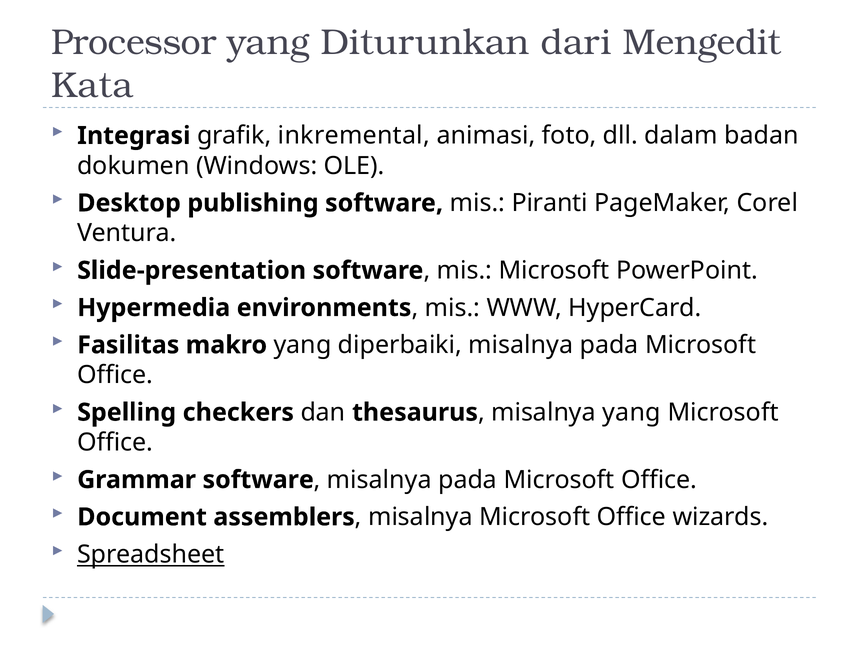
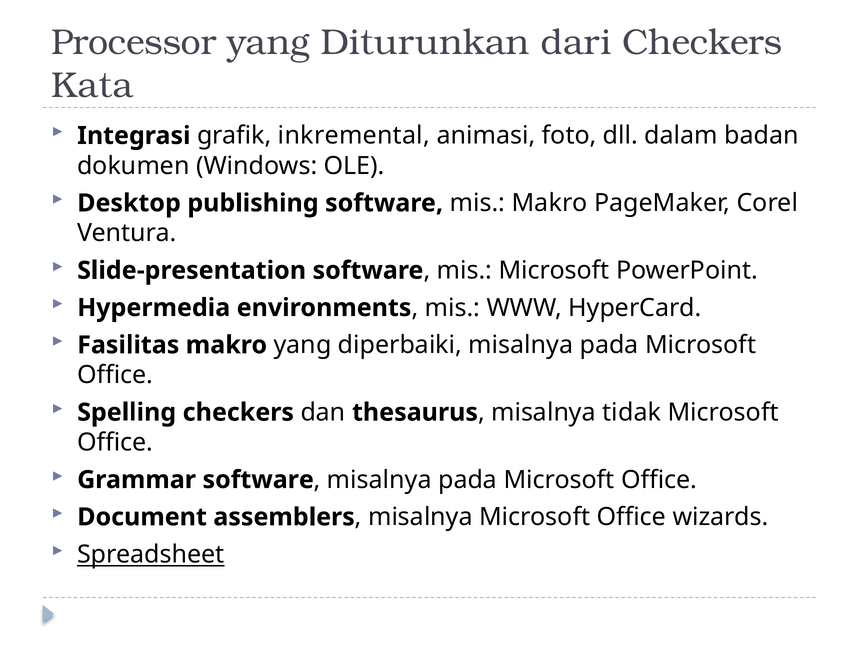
dari Mengedit: Mengedit -> Checkers (702, 42)
mis Piranti: Piranti -> Makro (550, 203)
misalnya yang: yang -> tidak (632, 412)
